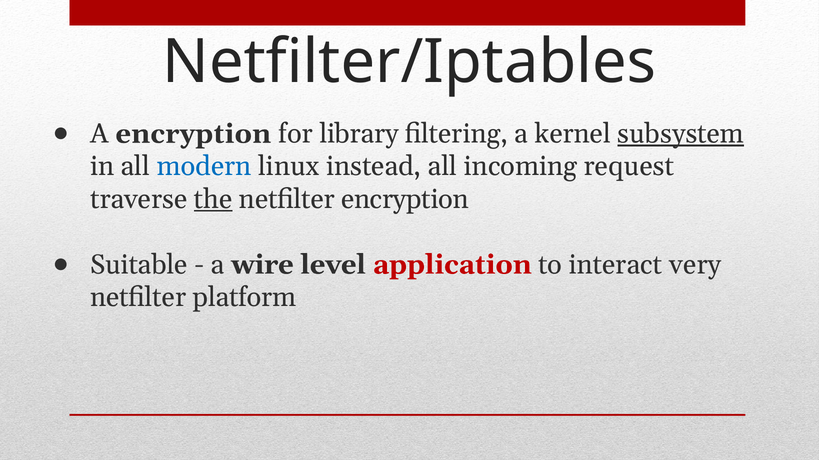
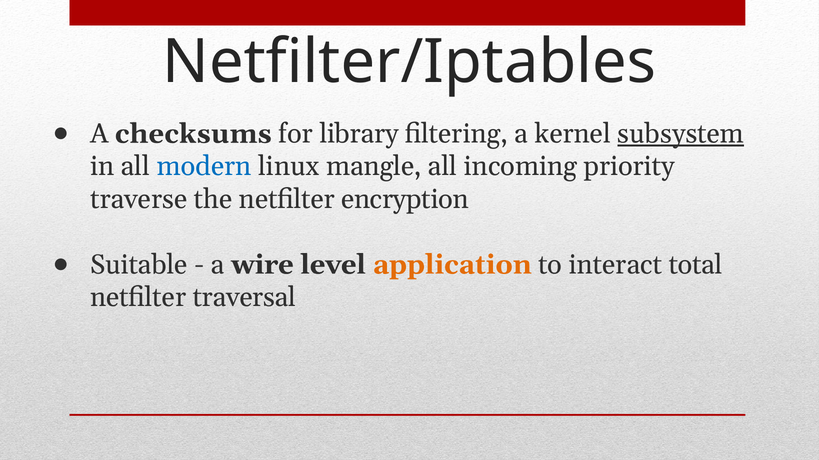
A encryption: encryption -> checksums (193, 134)
instead: instead -> mangle (374, 167)
request: request -> priority (629, 167)
the underline: present -> none (213, 200)
application colour: red -> orange (452, 265)
very: very -> total (696, 265)
platform: platform -> traversal (244, 298)
